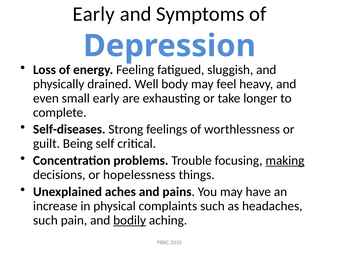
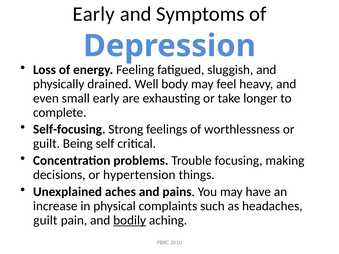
Self-diseases: Self-diseases -> Self-focusing (69, 130)
making underline: present -> none (285, 161)
hopelessness: hopelessness -> hypertension (139, 175)
such: such -> guilt (45, 220)
